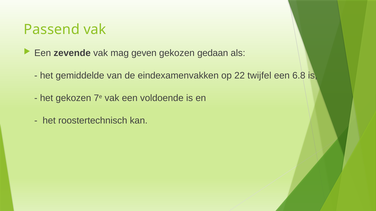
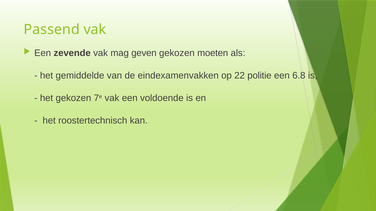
gedaan: gedaan -> moeten (213, 53)
twijfel: twijfel -> politie (259, 76)
